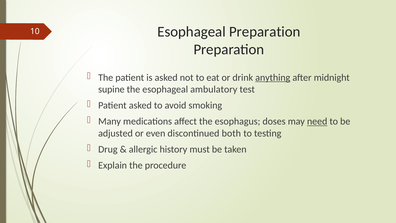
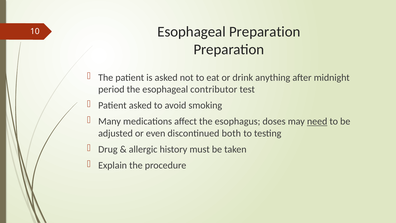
anything underline: present -> none (273, 77)
supine: supine -> period (111, 89)
ambulatory: ambulatory -> contributor (214, 89)
